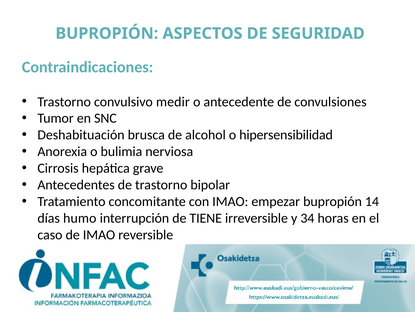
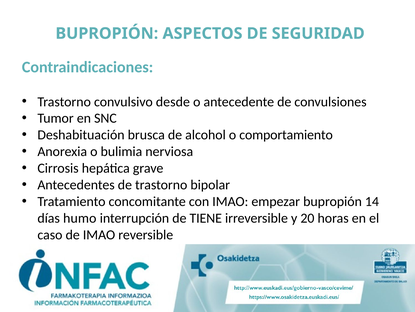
medir: medir -> desde (173, 102)
hipersensibilidad: hipersensibilidad -> comportamiento (286, 135)
34: 34 -> 20 (307, 218)
